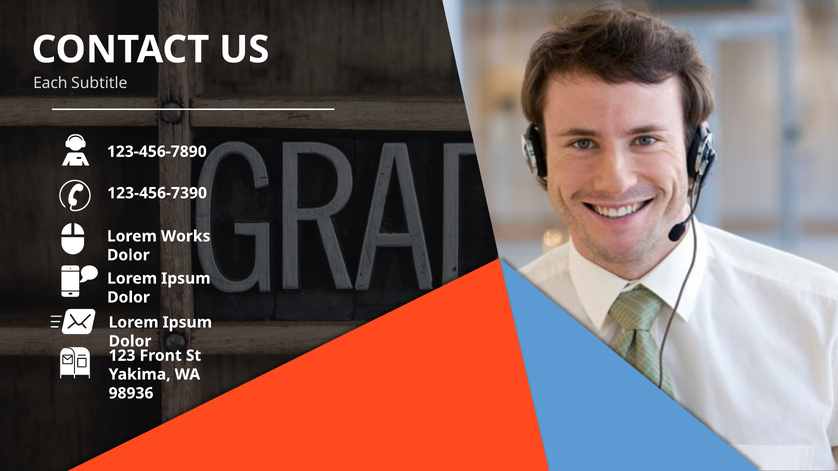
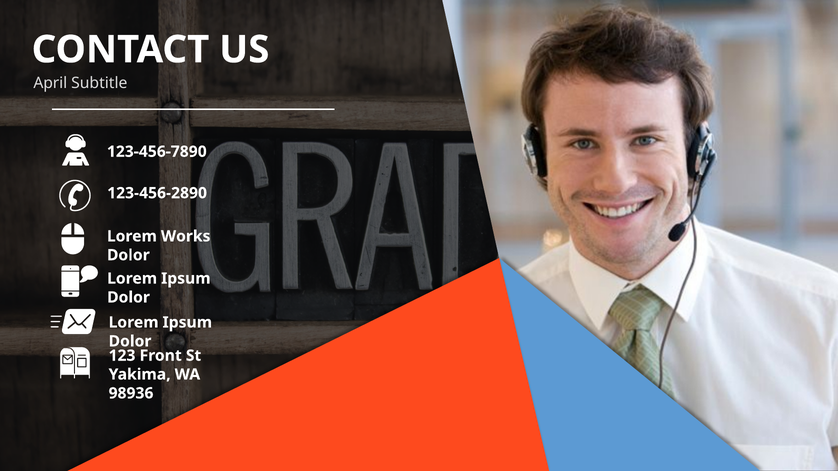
Each: Each -> April (50, 83)
123-456-7390: 123-456-7390 -> 123-456-2890 (157, 193)
